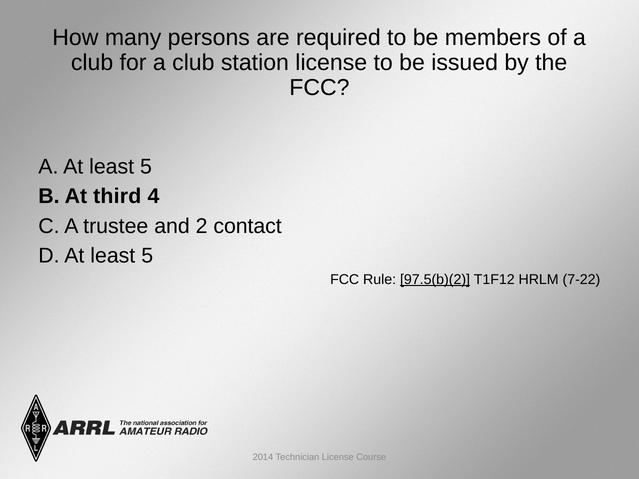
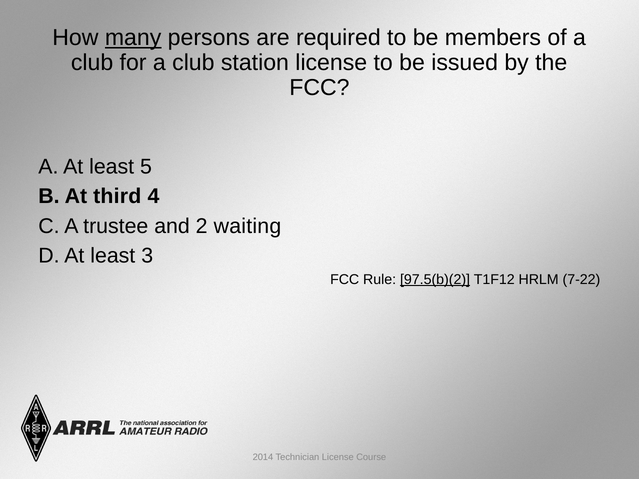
many underline: none -> present (133, 38)
contact: contact -> waiting (247, 226)
D At least 5: 5 -> 3 (147, 256)
